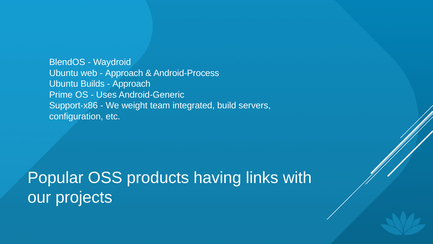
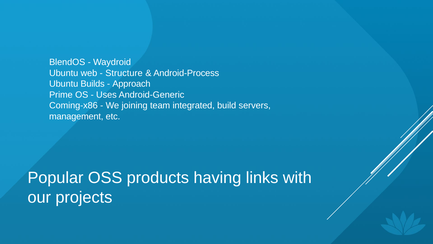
Approach: Approach -> Structure (124, 73)
Support-x86: Support-x86 -> Coming-x86 (73, 105)
weight: weight -> joining (135, 105)
configuration: configuration -> management (76, 116)
